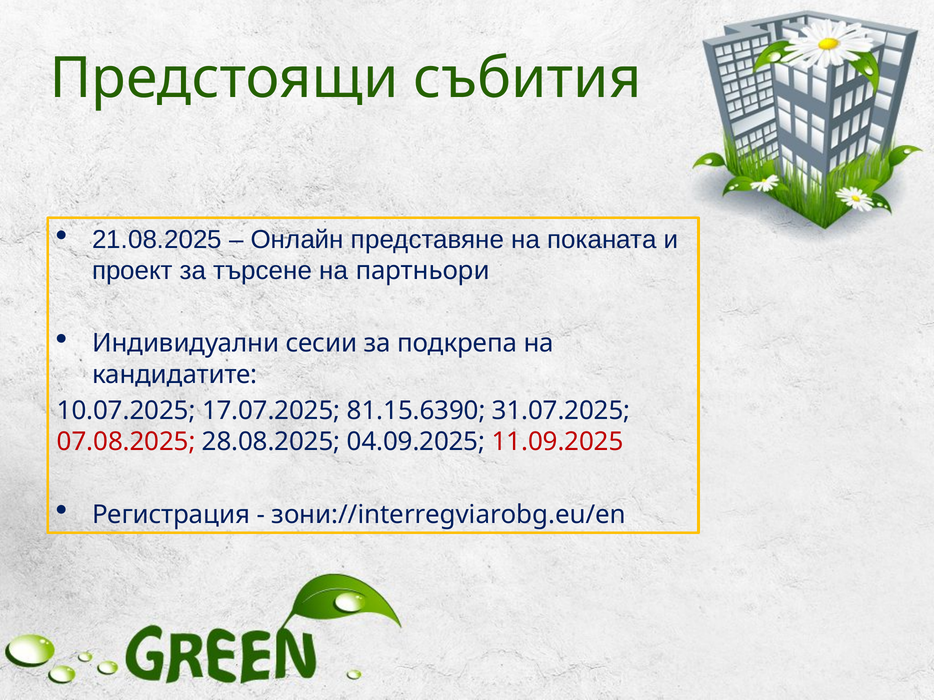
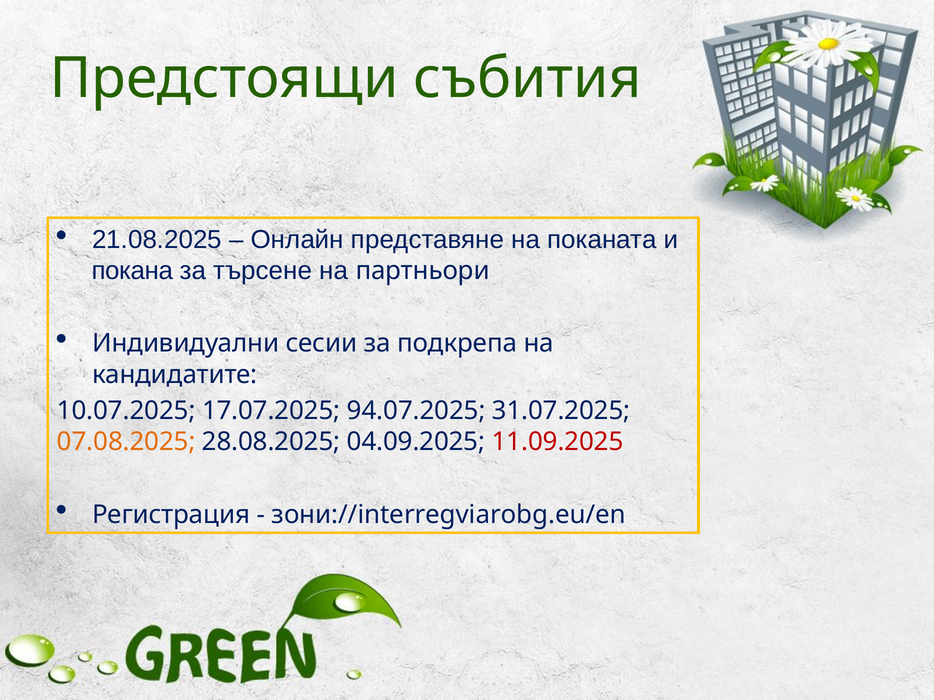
проект: проект -> покана (132, 271)
81.15.6390: 81.15.6390 -> 94.07.2025 (416, 411)
07.08.2025 colour: red -> orange (126, 442)
